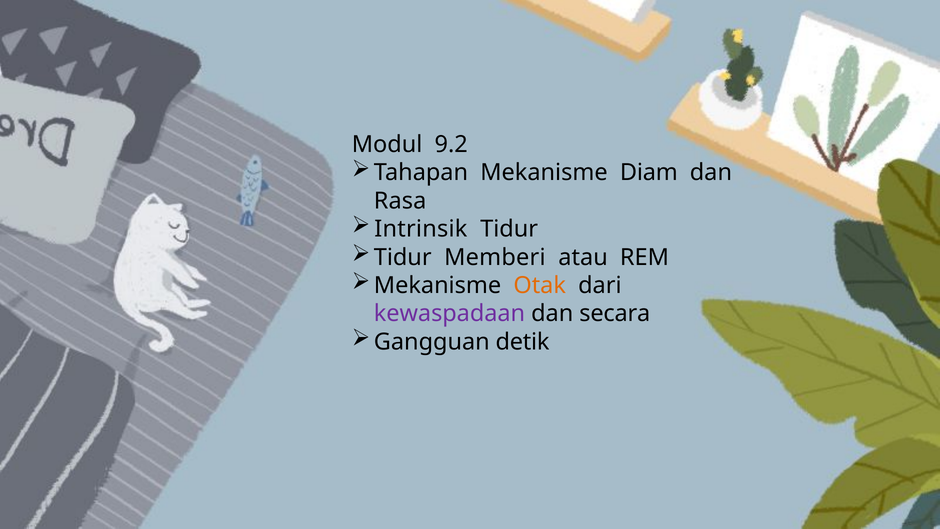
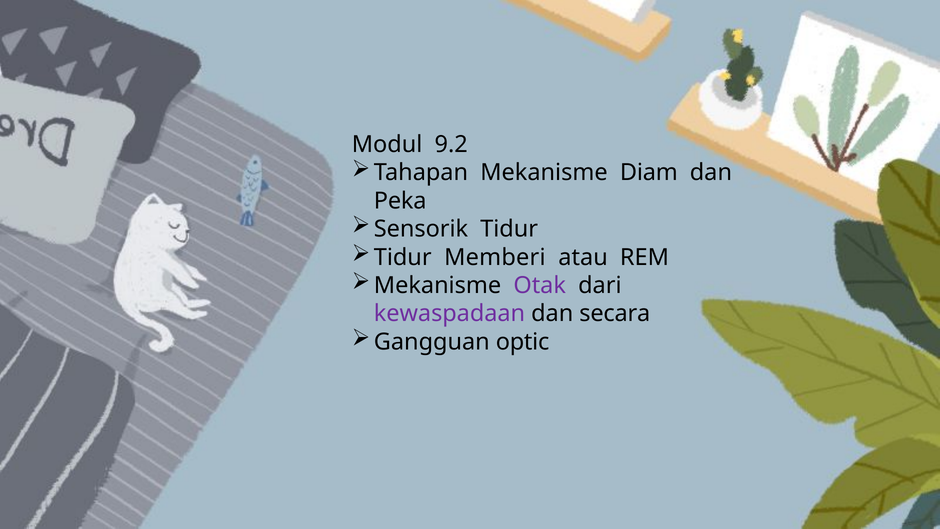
Rasa: Rasa -> Peka (400, 201)
Intrinsik: Intrinsik -> Sensorik (421, 229)
Otak colour: orange -> purple (540, 285)
detik: detik -> optic (523, 342)
